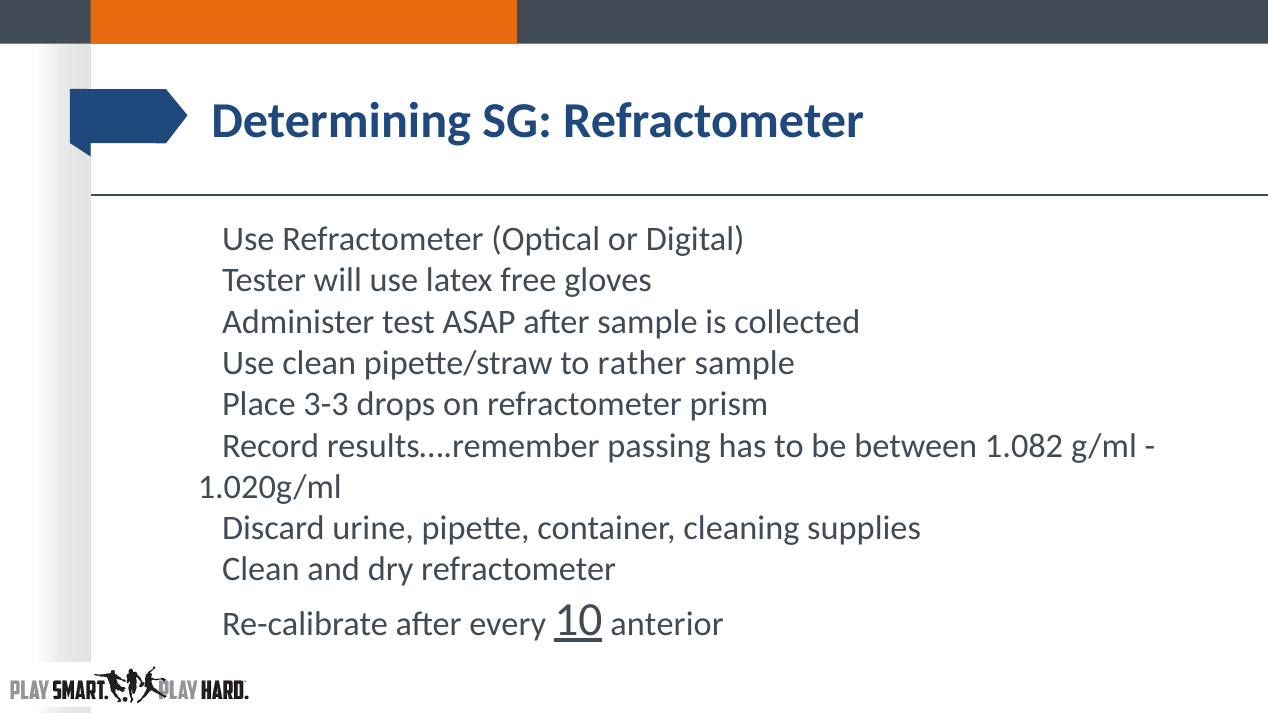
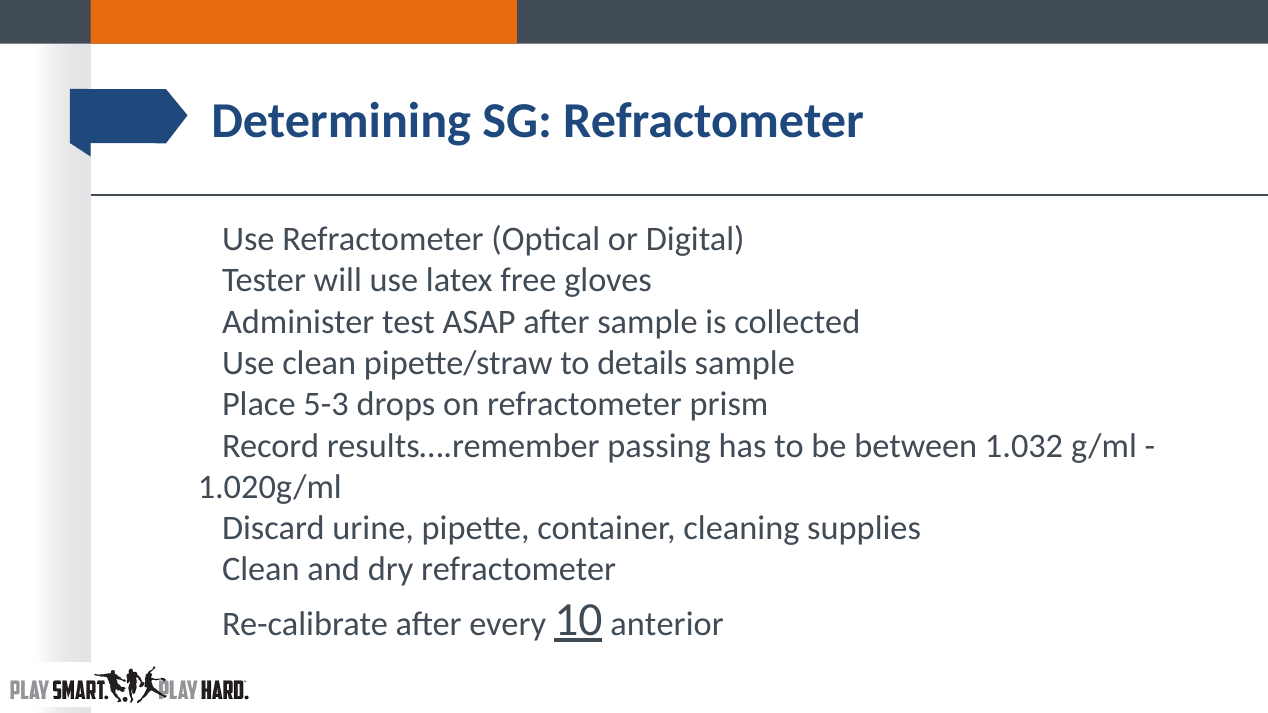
rather: rather -> details (642, 363)
3-3: 3-3 -> 5-3 (326, 405)
1.082: 1.082 -> 1.032 (1024, 446)
